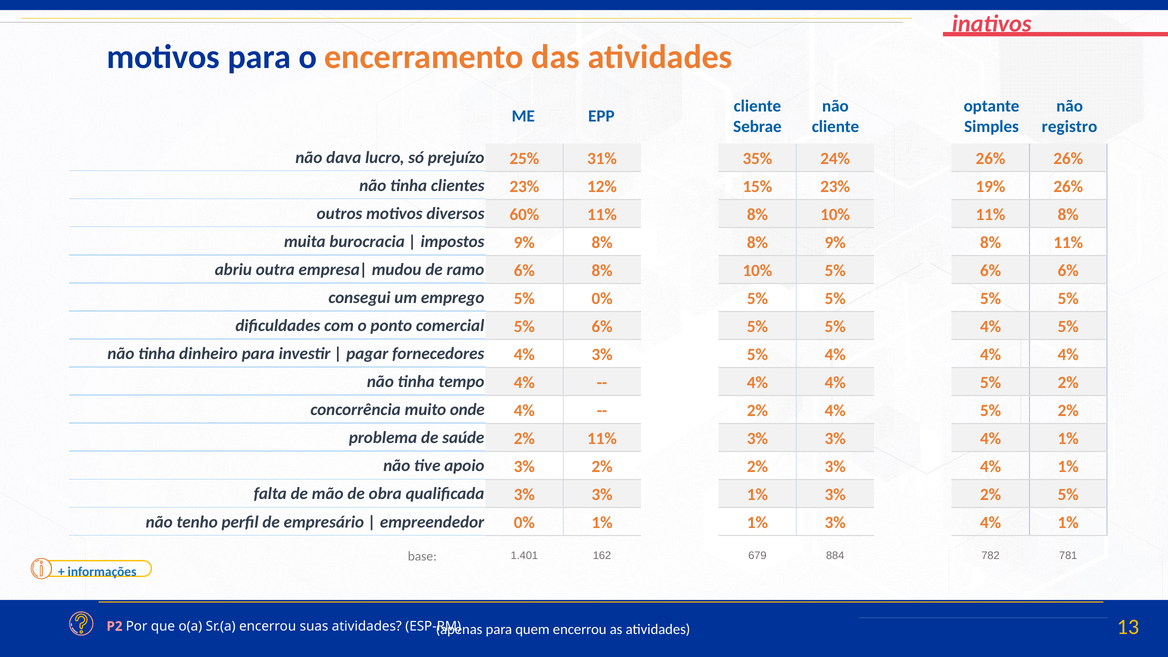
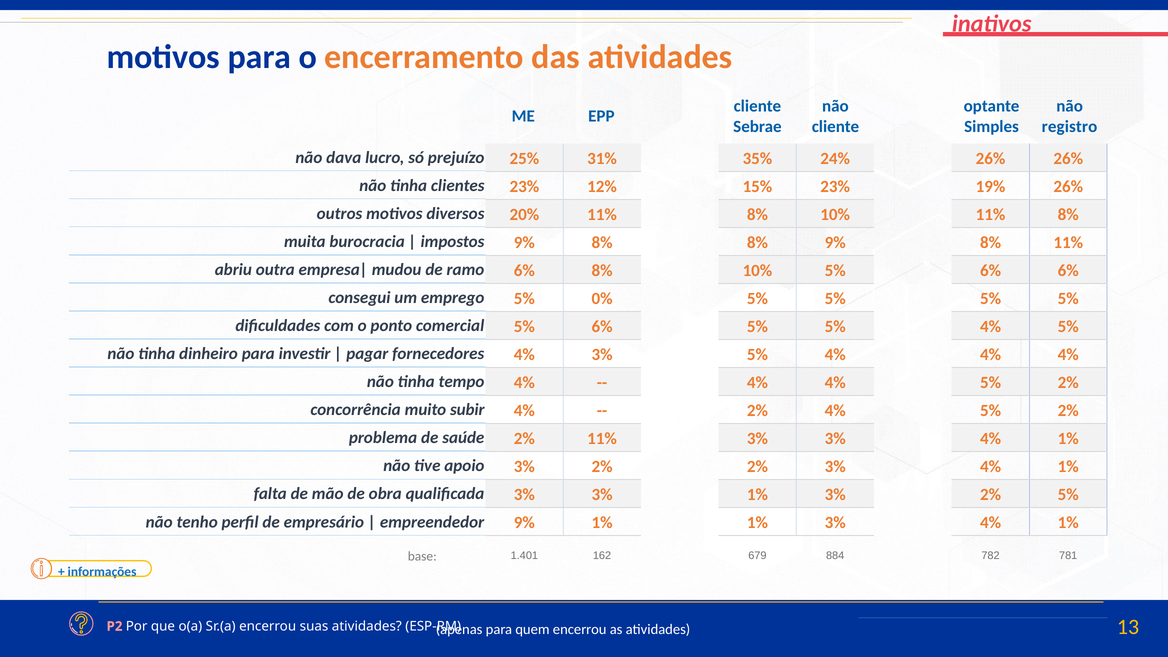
60%: 60% -> 20% (524, 215)
onde: onde -> subir (467, 410)
0%: 0% -> 9% (524, 523)
